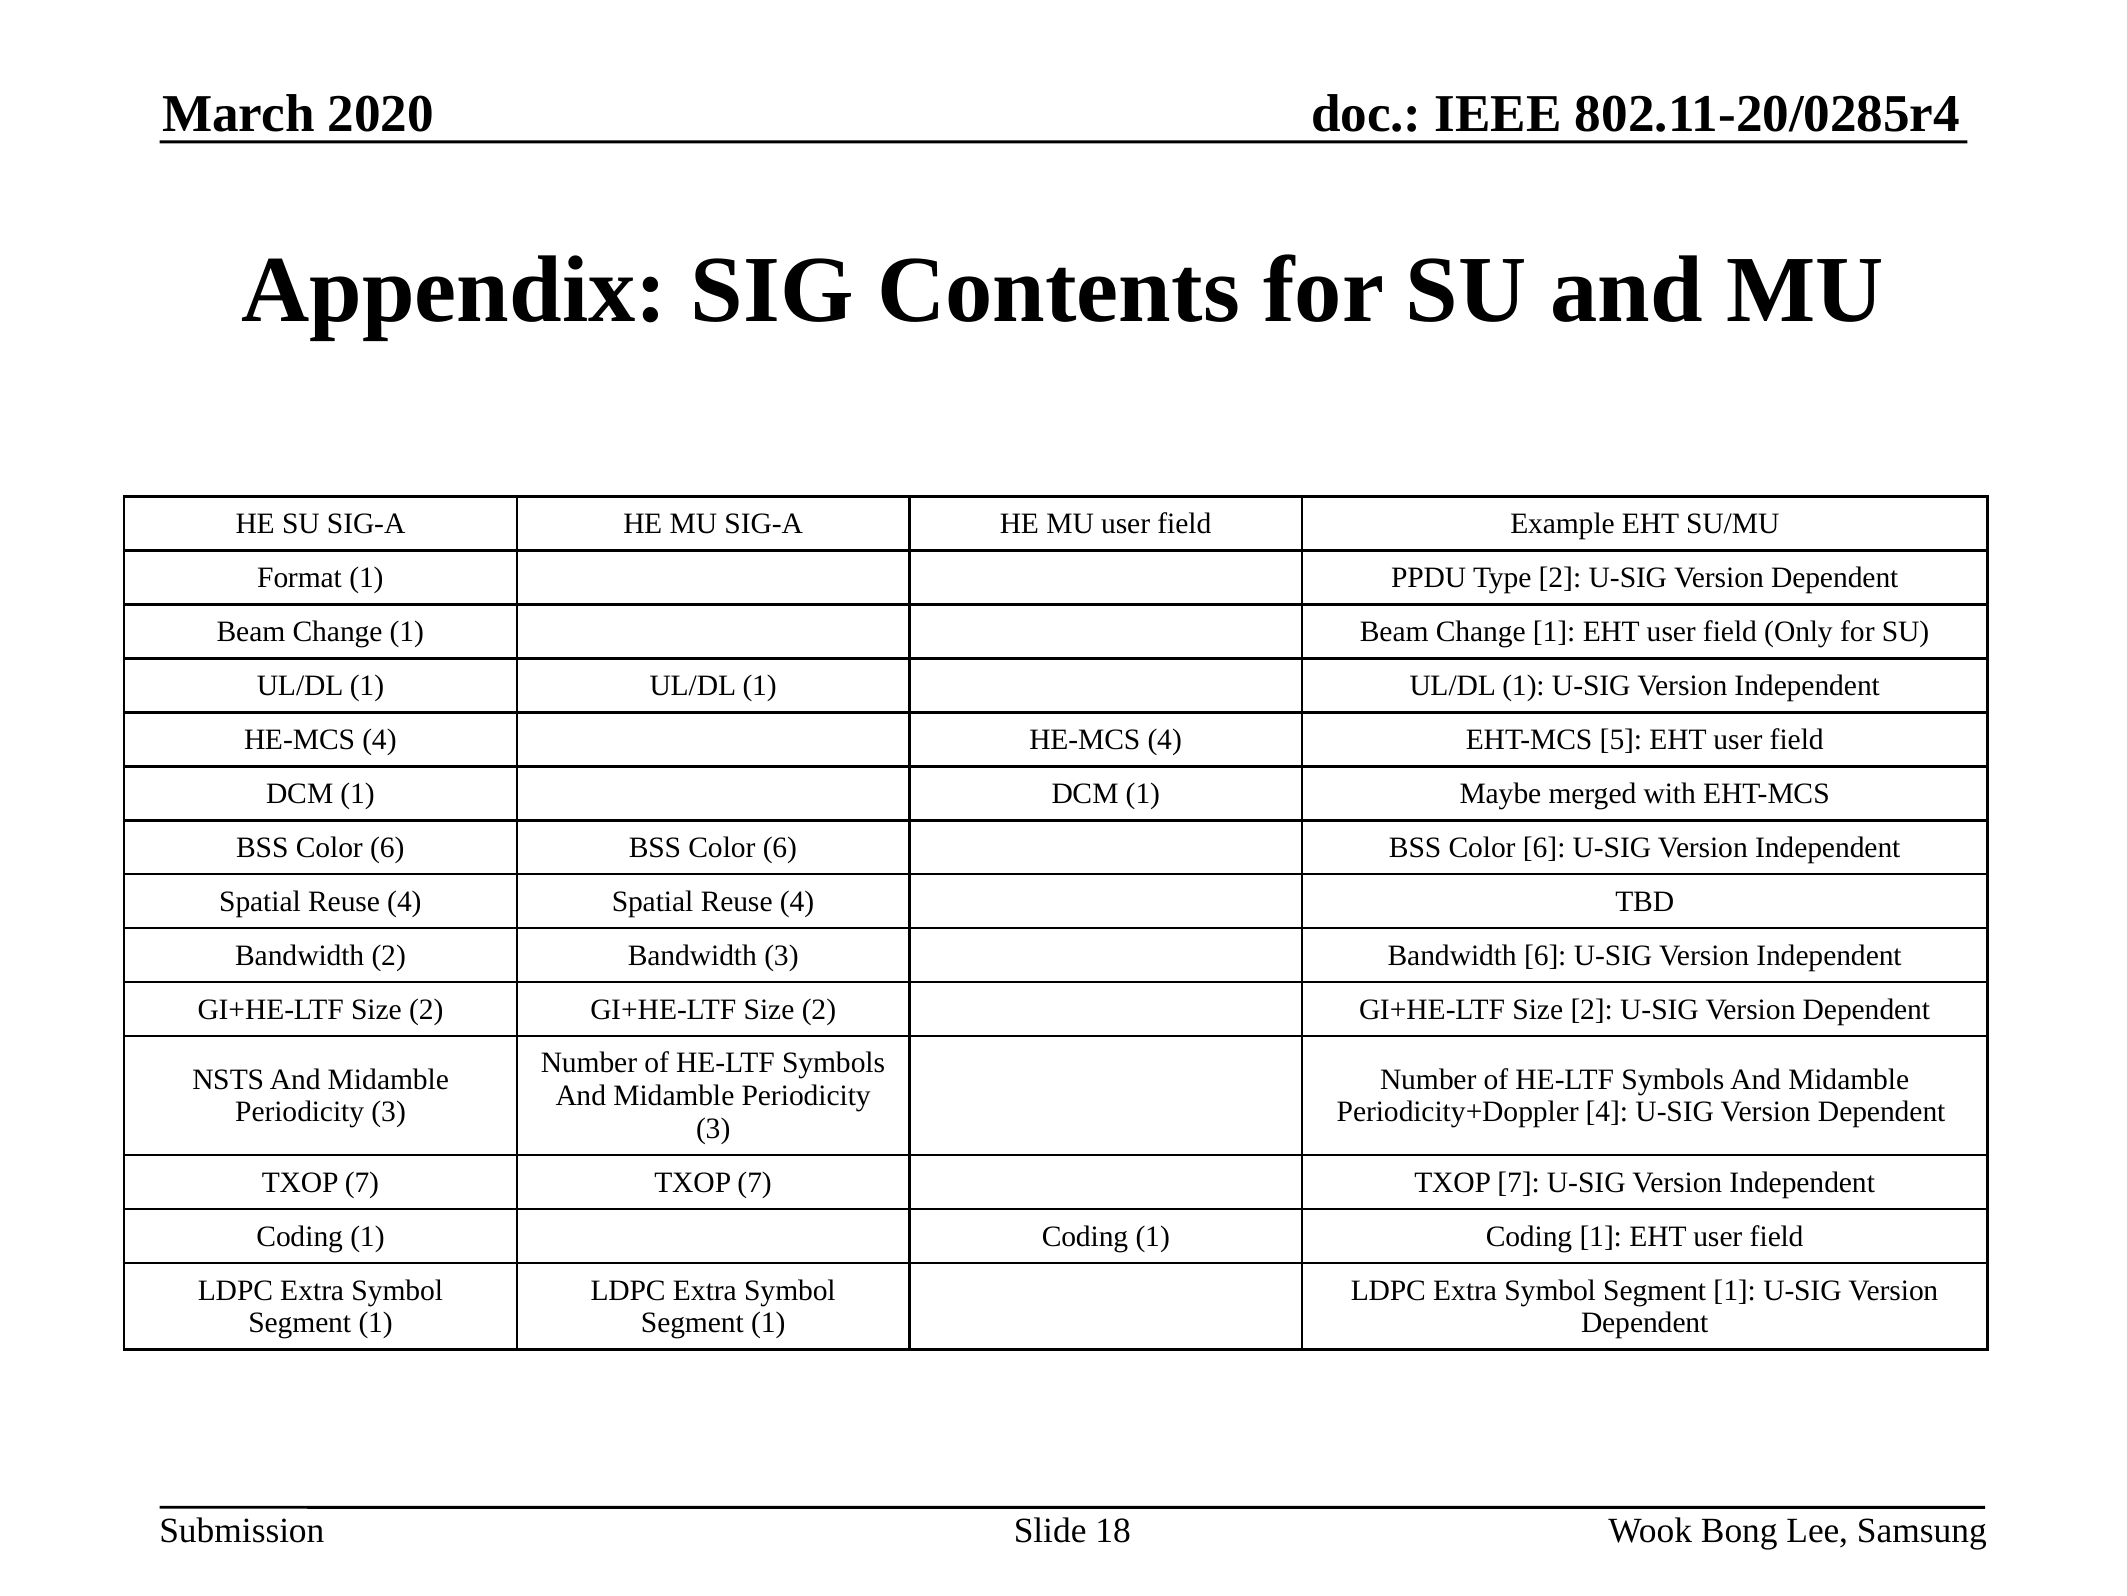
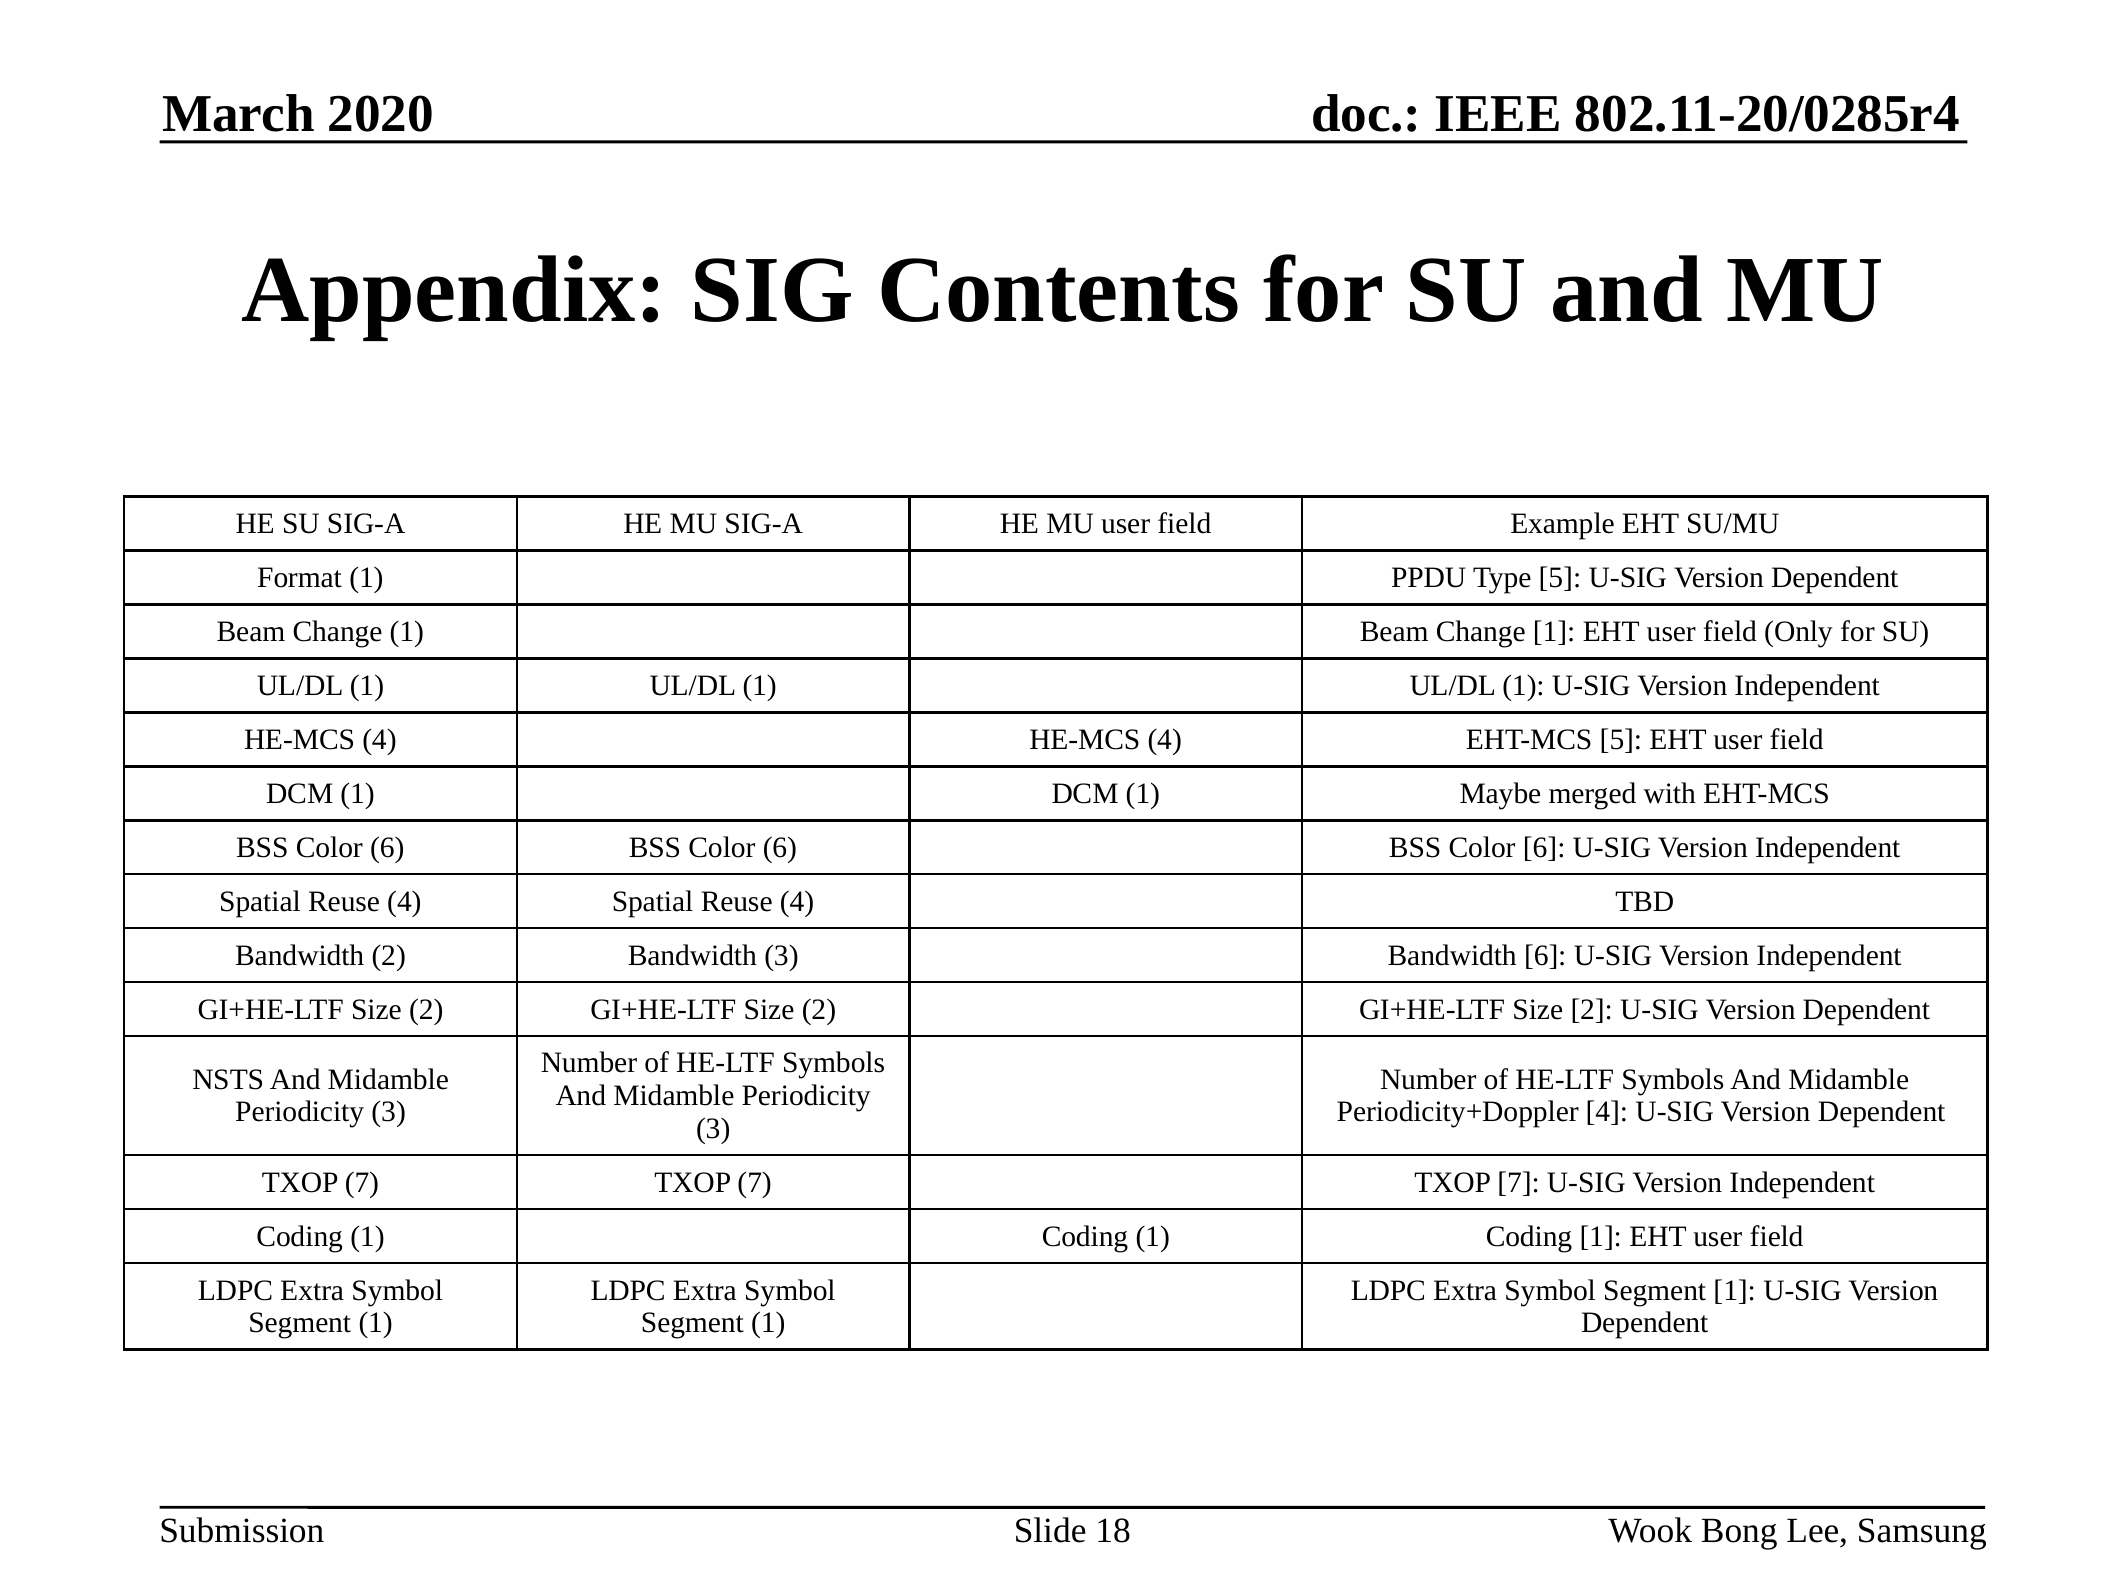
Type 2: 2 -> 5 (1560, 577)
